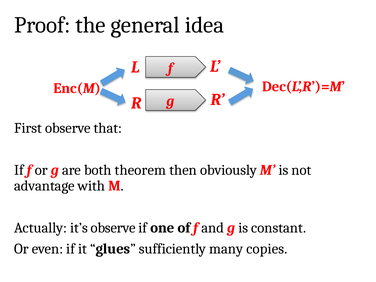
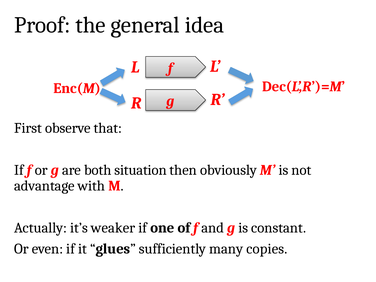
theorem: theorem -> situation (141, 170)
it’s observe: observe -> weaker (113, 228)
